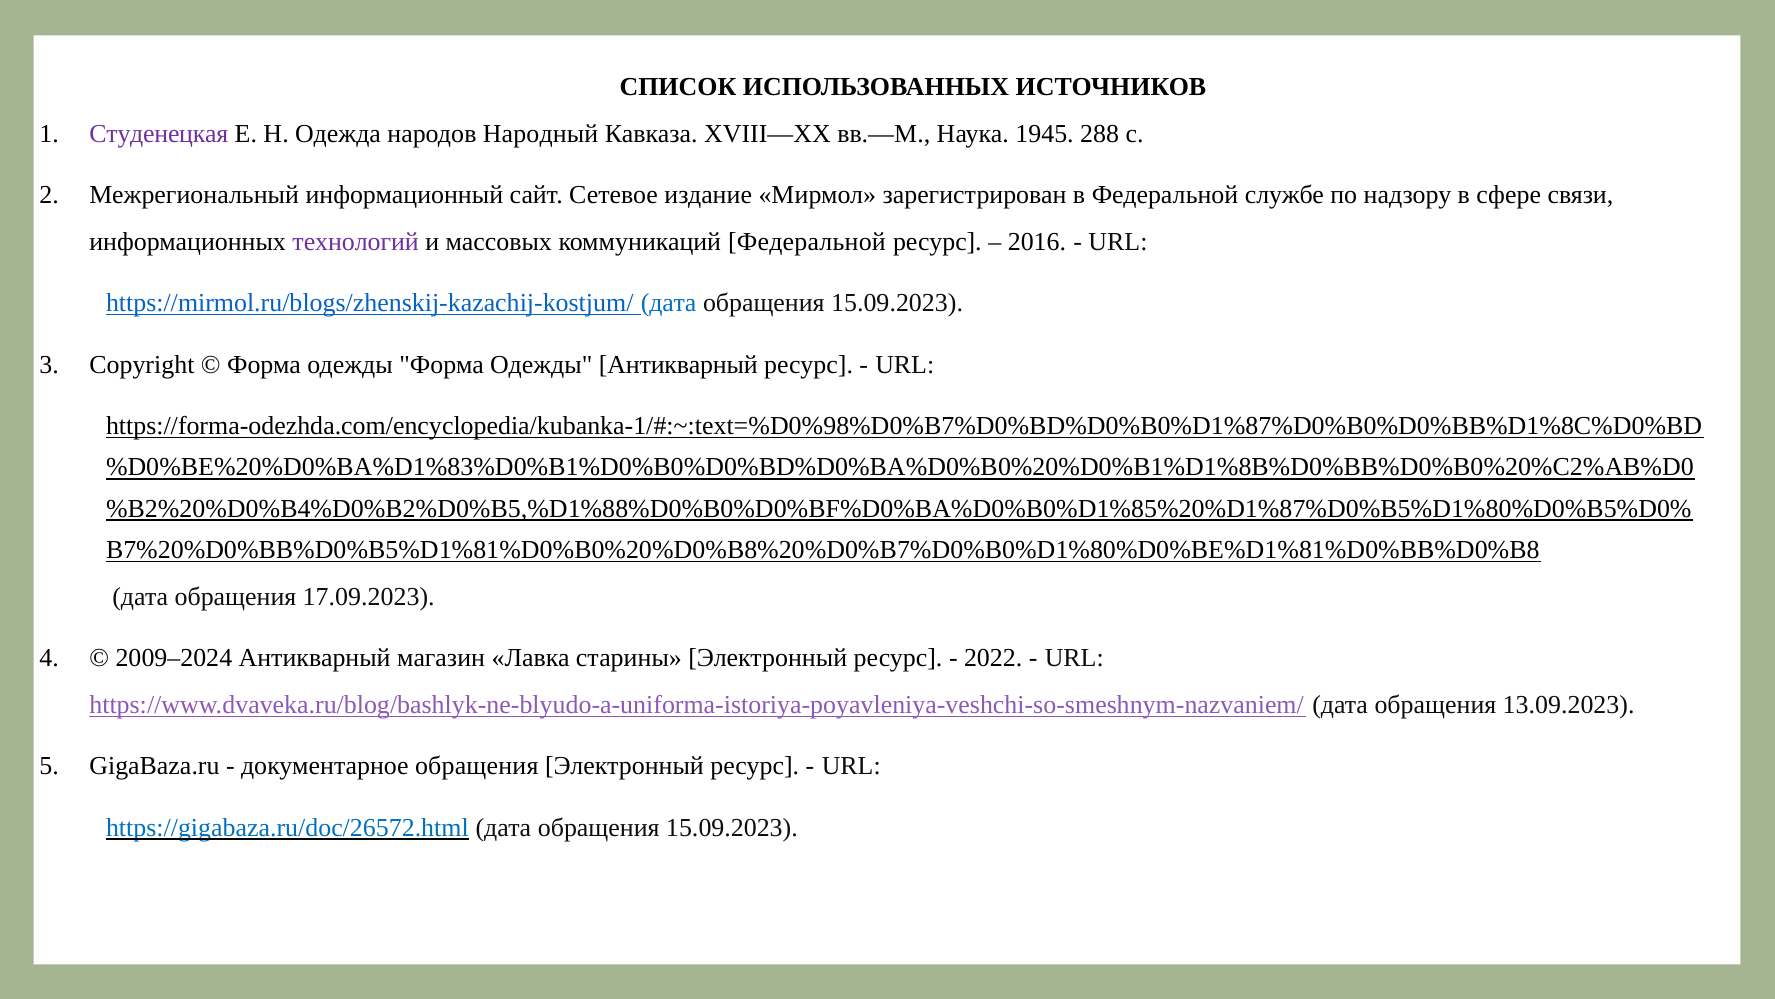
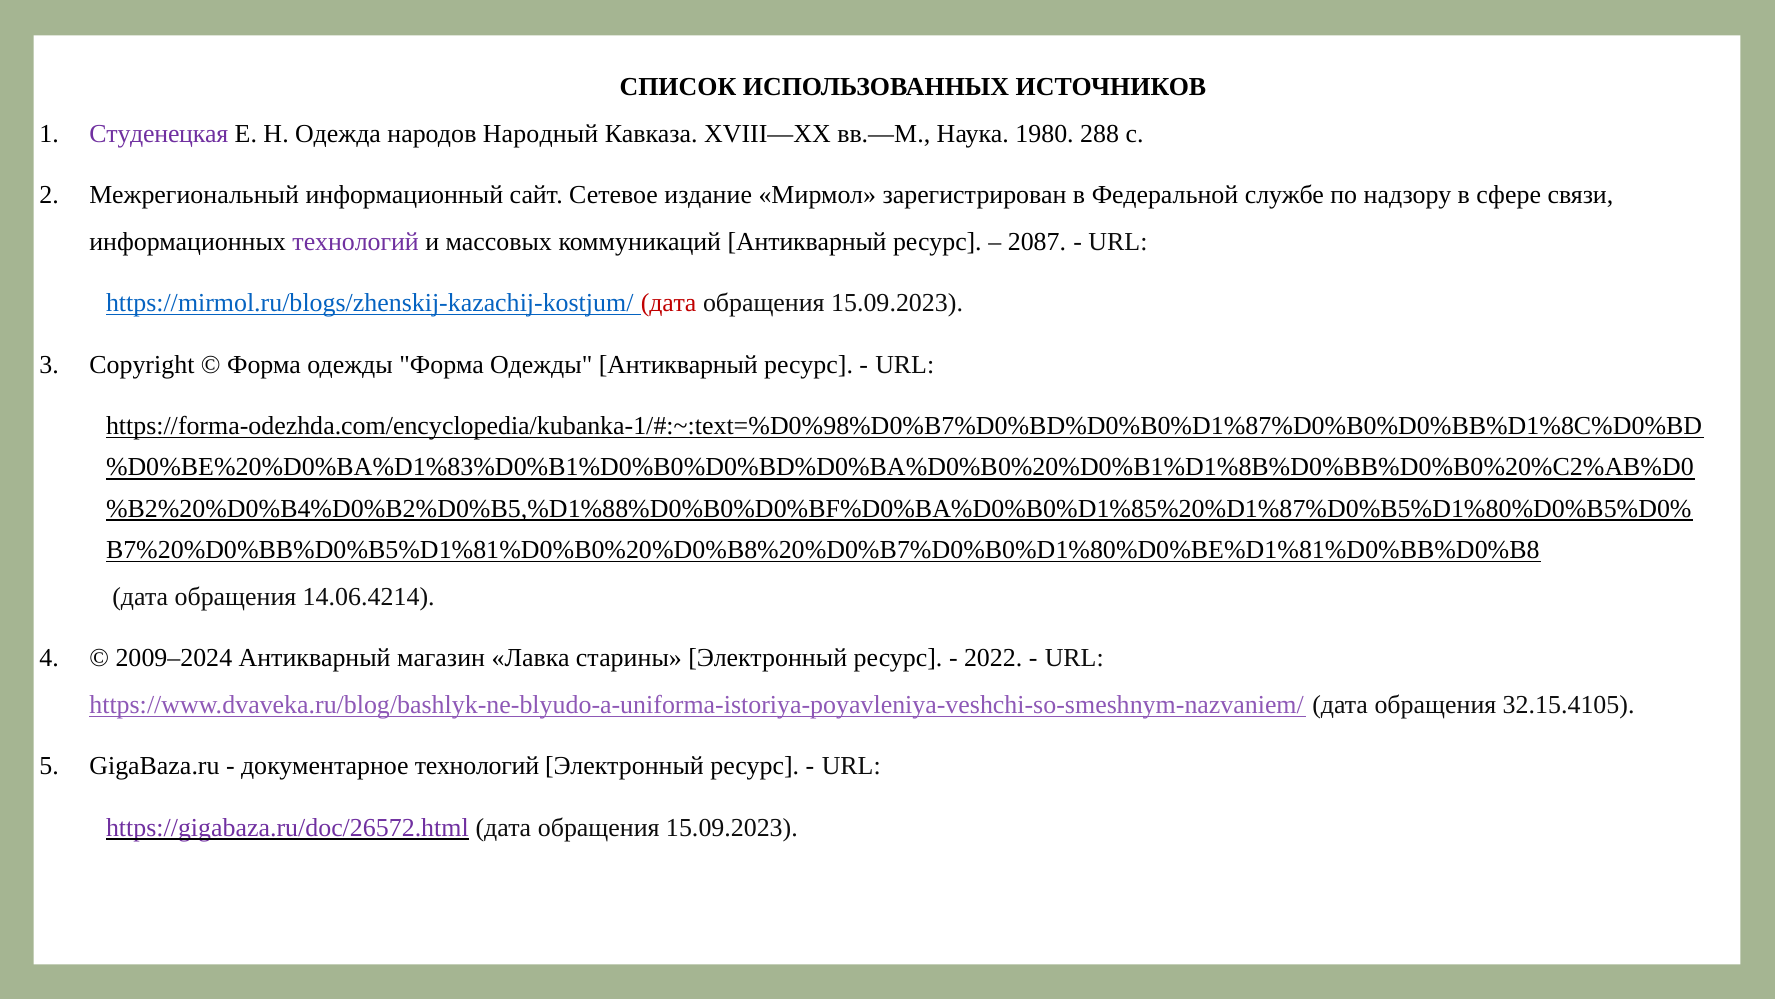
1945: 1945 -> 1980 (1045, 134)
коммуникаций Федеральной: Федеральной -> Антикварный (807, 242)
2016: 2016 -> 2087 (1037, 242)
дата colour: blue -> red (669, 303)
17.09.2023: 17.09.2023 -> 14.06.4214 (369, 596)
13.09.2023: 13.09.2023 -> 32.15.4105 (1569, 704)
документарное обращения: обращения -> технологий (477, 766)
https://gigabaza.ru/doc/26572.html colour: blue -> purple (287, 827)
